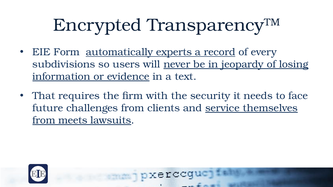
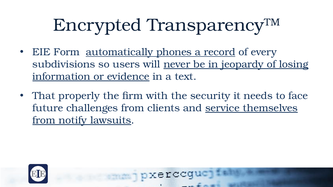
experts: experts -> phones (174, 52)
requires: requires -> properly (79, 96)
meets: meets -> notify (73, 120)
